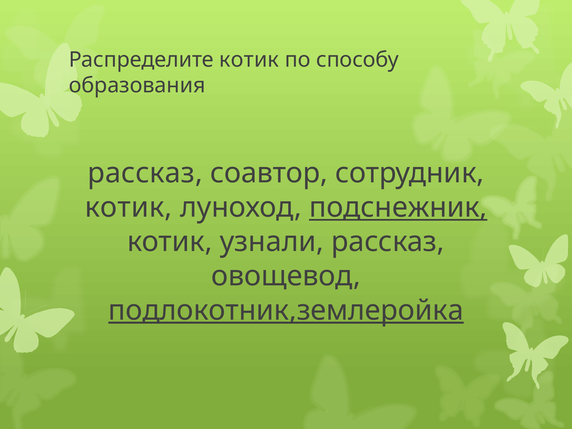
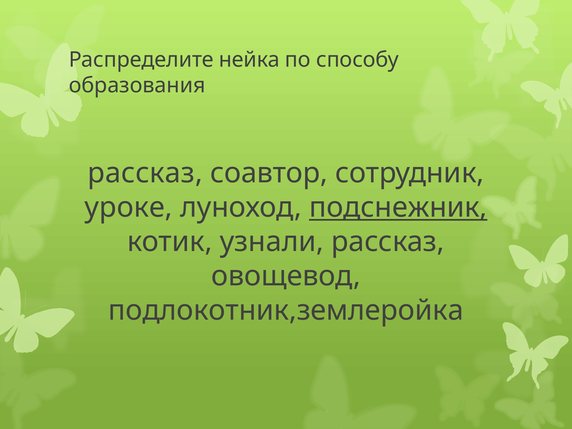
Распределите котик: котик -> нейка (249, 60)
котик: котик -> уроке (129, 207)
подлокотник,землеройка underline: present -> none (286, 310)
